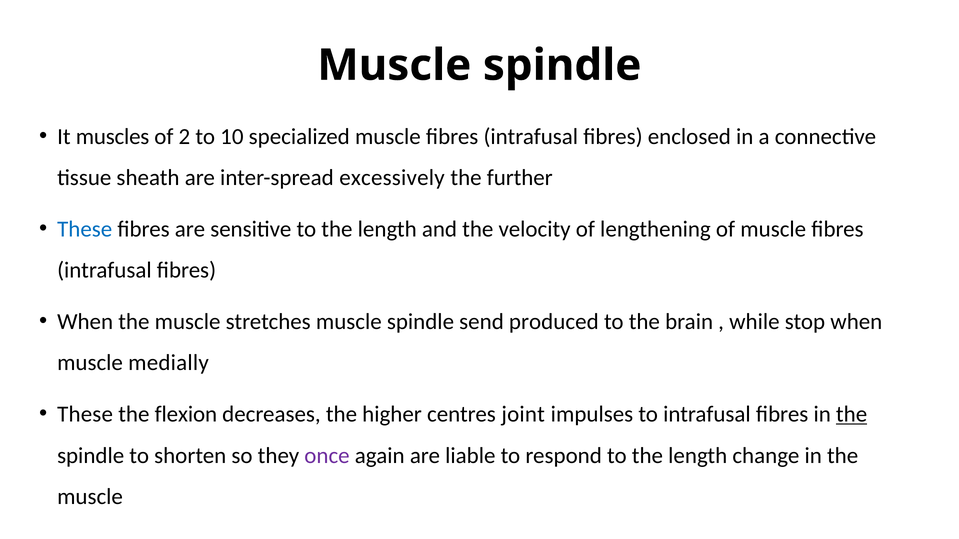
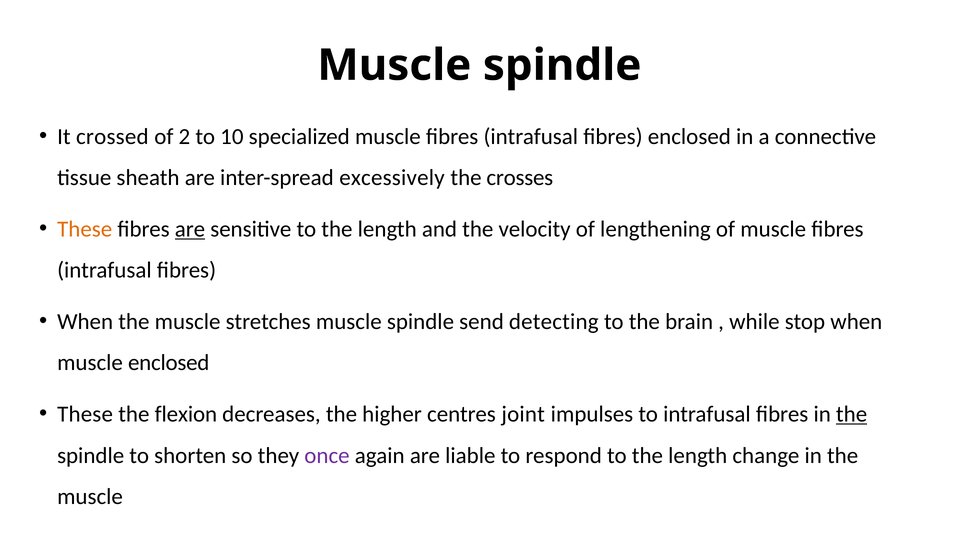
muscles: muscles -> crossed (112, 137)
further: further -> crosses (520, 178)
These colour: blue -> orange (85, 229)
are underline: none -> present (190, 229)
produced: produced -> detecting (554, 322)
muscle medially: medially -> enclosed (169, 363)
